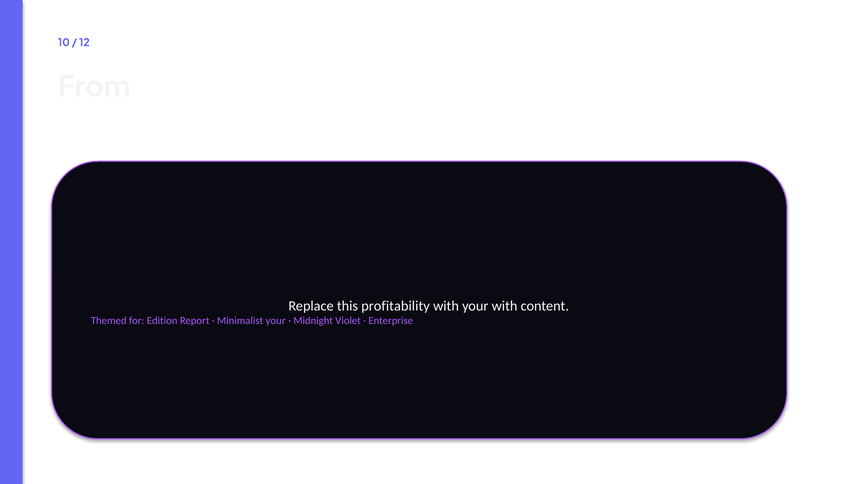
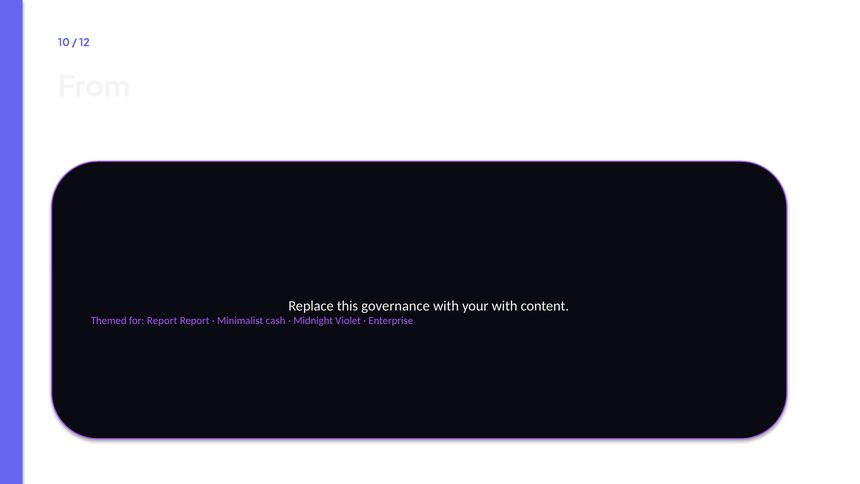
profitability: profitability -> governance (396, 306)
for Edition: Edition -> Report (162, 321)
Minimalist your: your -> cash (276, 321)
